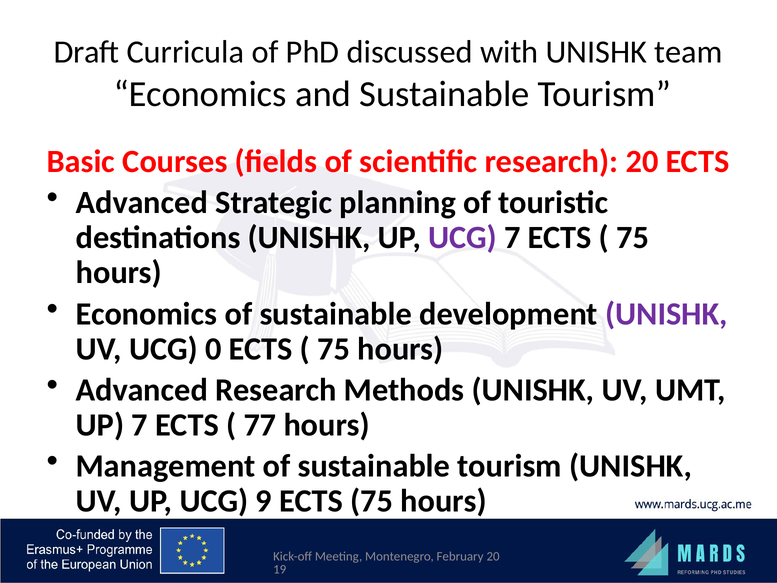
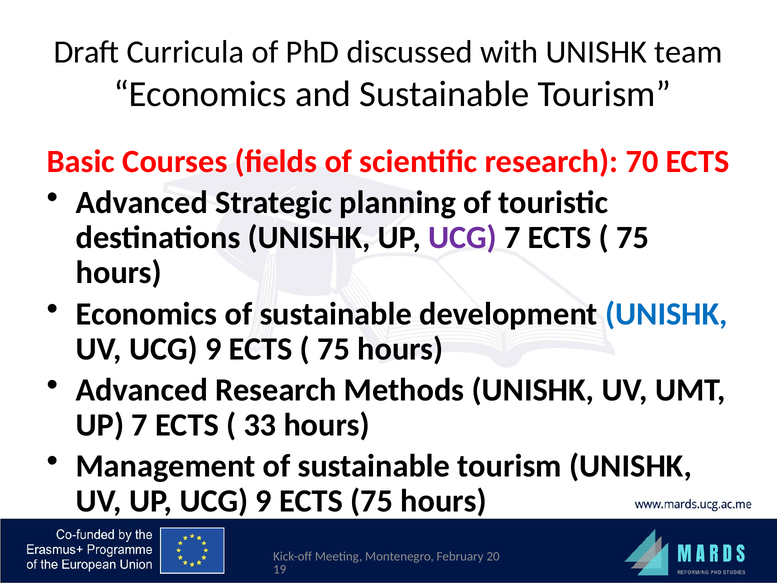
research 20: 20 -> 70 (642, 162)
UNISHK colour: purple -> blue (666, 314)
UV UCG 0: 0 -> 9 (213, 349)
77: 77 -> 33 (260, 425)
